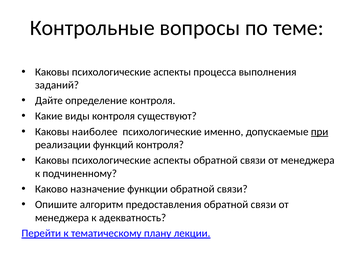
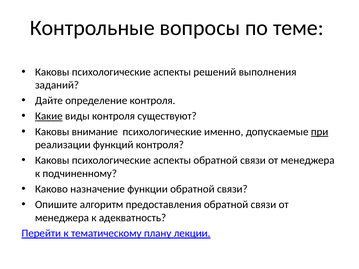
процесса: процесса -> решений (215, 72)
Какие underline: none -> present (49, 116)
наиболее: наиболее -> внимание (95, 132)
